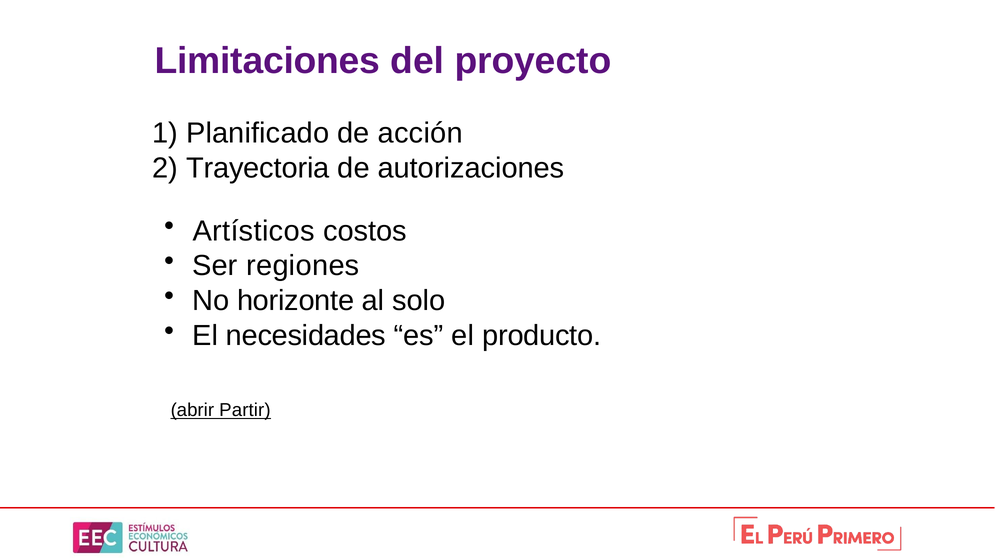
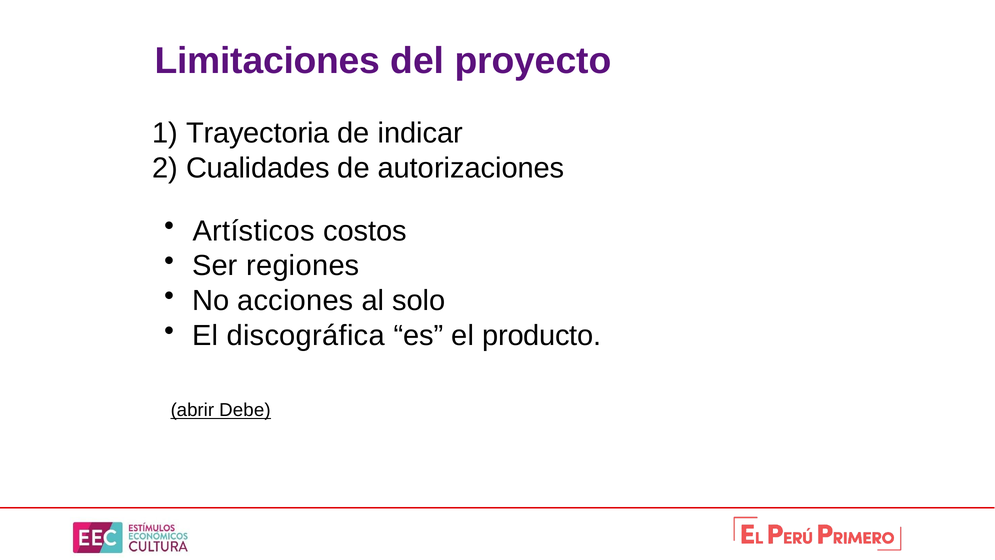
Planificado: Planificado -> Trayectoria (258, 133)
acción: acción -> indicar (420, 133)
Trayectoria: Trayectoria -> Cualidades (258, 168)
horizonte: horizonte -> acciones (295, 301)
necesidades: necesidades -> discográfica (306, 335)
Partir: Partir -> Debe (245, 410)
